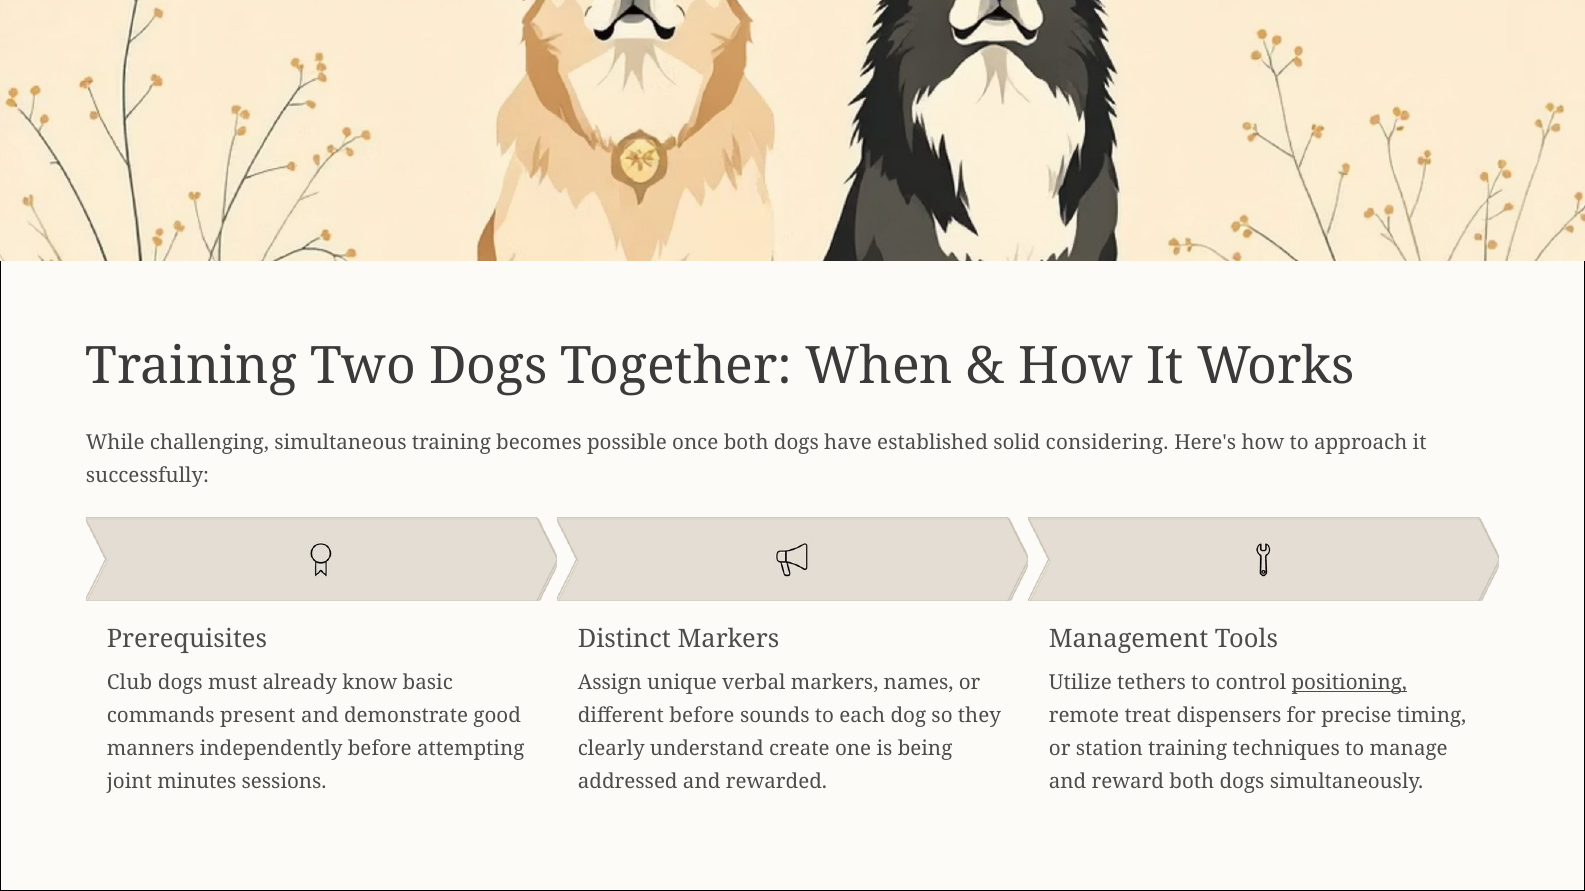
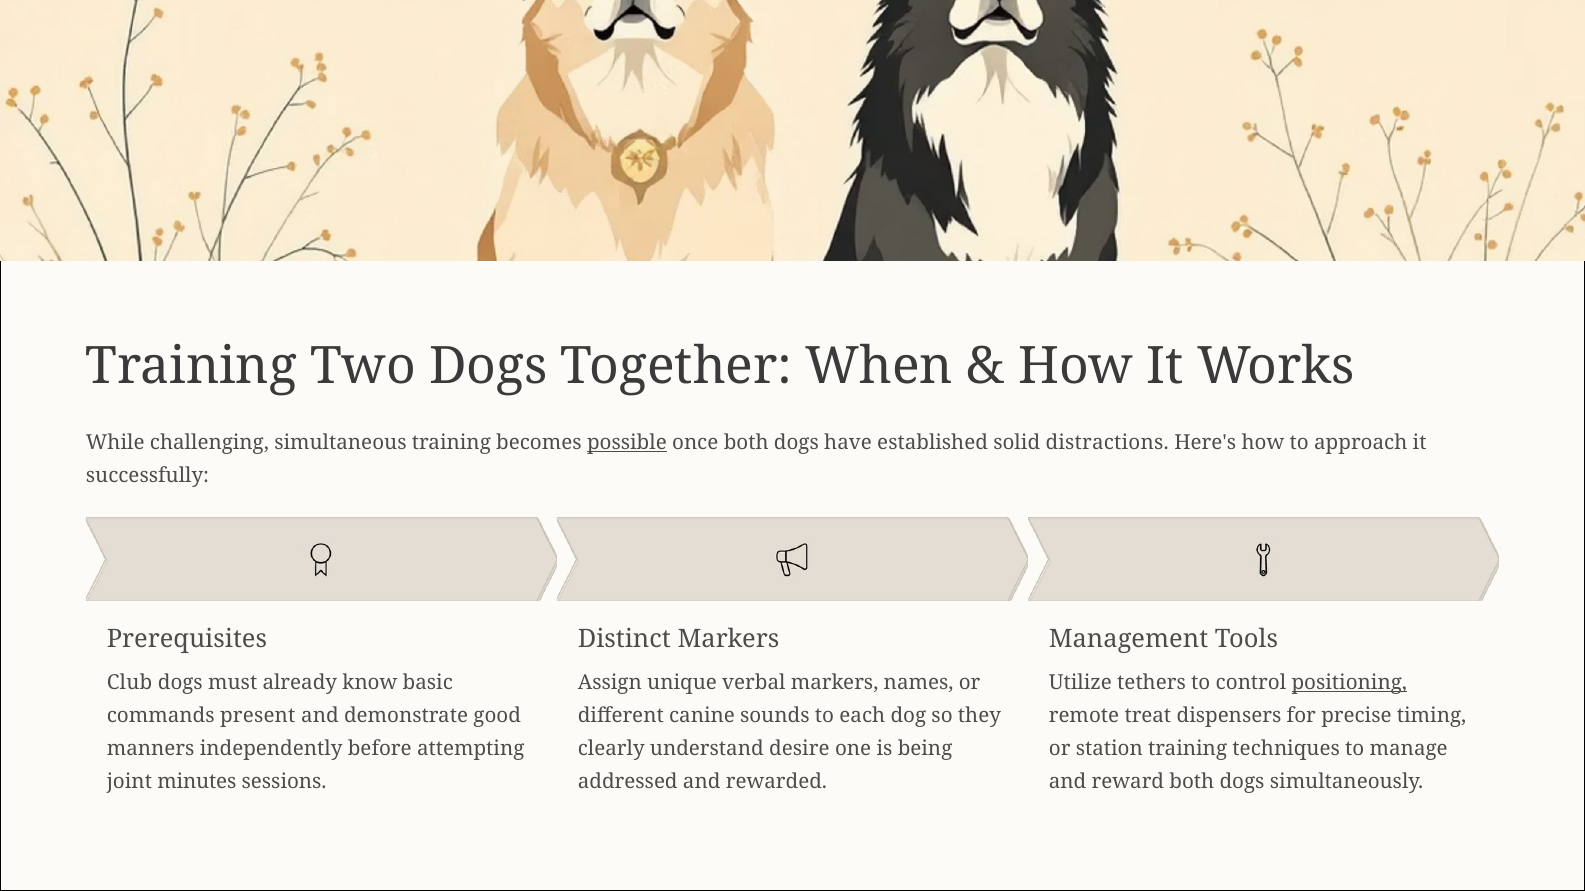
possible underline: none -> present (627, 443)
considering: considering -> distractions (1107, 443)
different before: before -> canine (702, 716)
create: create -> desire (799, 749)
